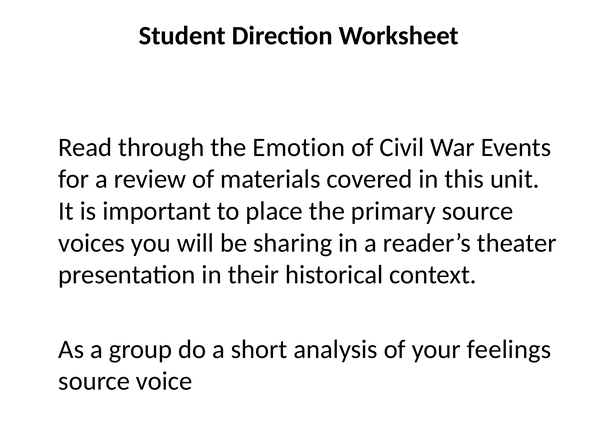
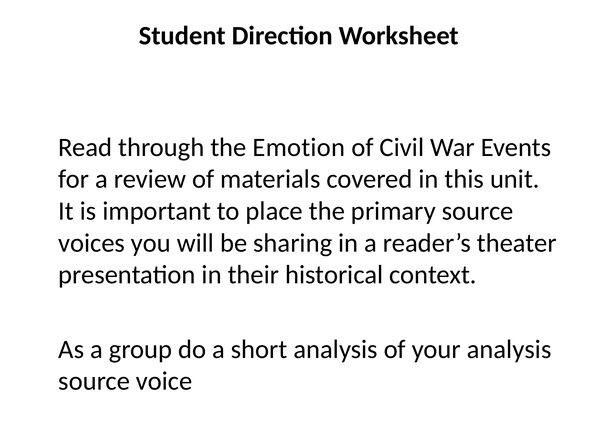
your feelings: feelings -> analysis (509, 350)
